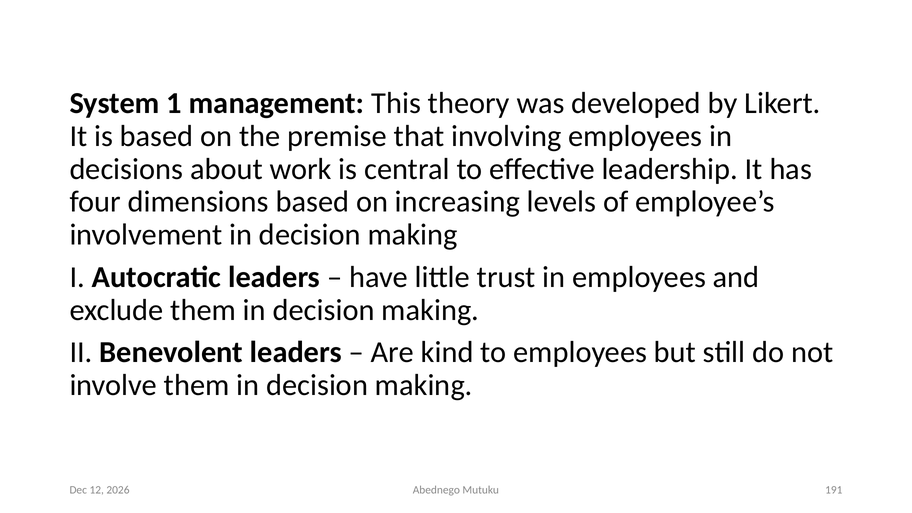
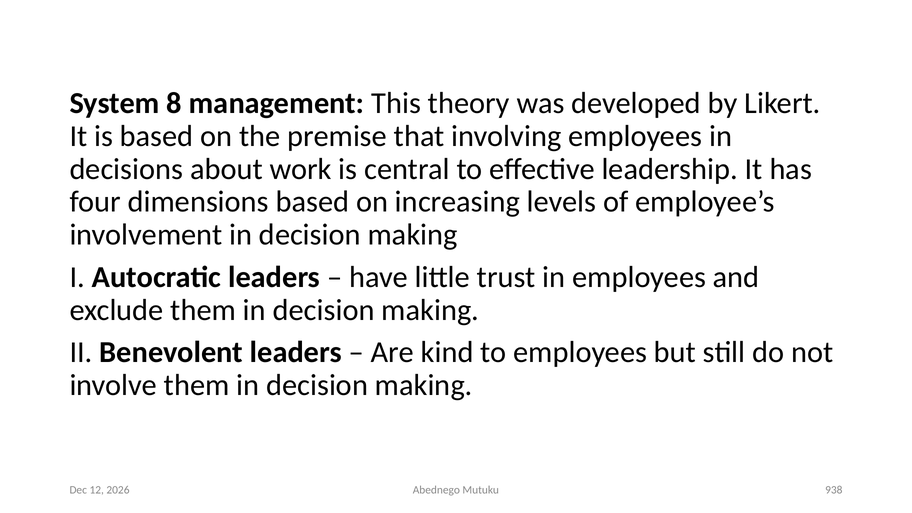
1: 1 -> 8 (174, 103)
191: 191 -> 938 (834, 490)
